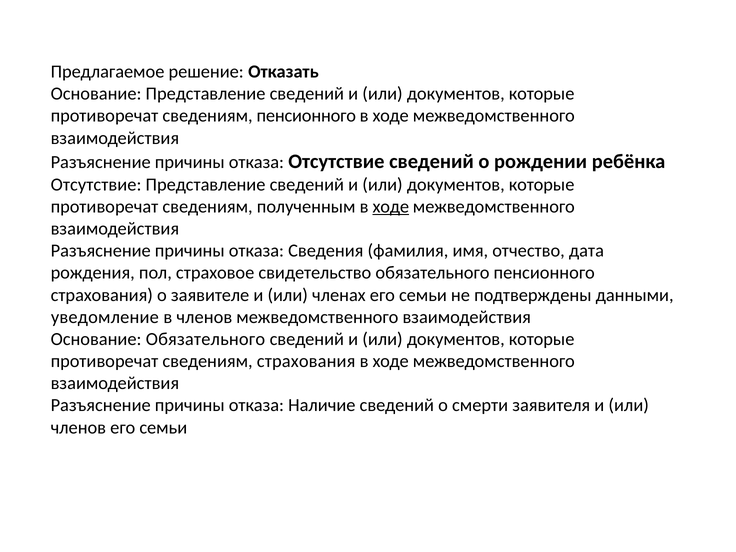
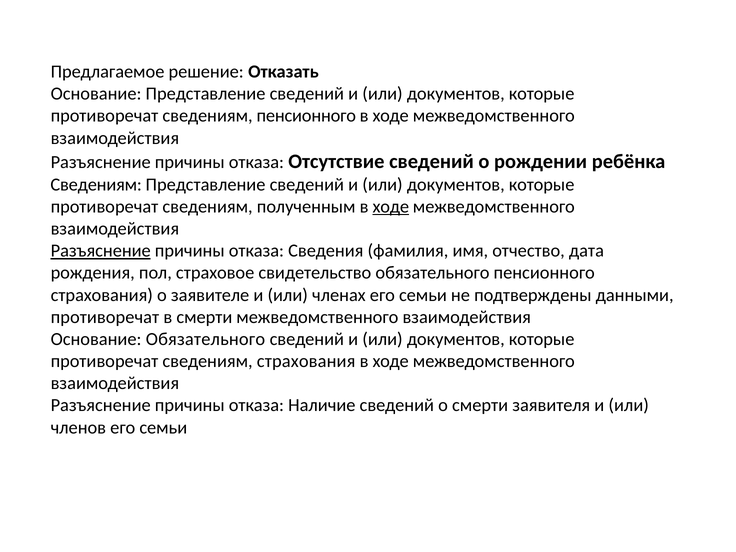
Отсутствие: Отсутствие -> Сведениям (96, 185)
Разъяснение underline: none -> present (101, 251)
уведомление: уведомление -> противоречат (105, 317)
в членов: членов -> смерти (204, 317)
